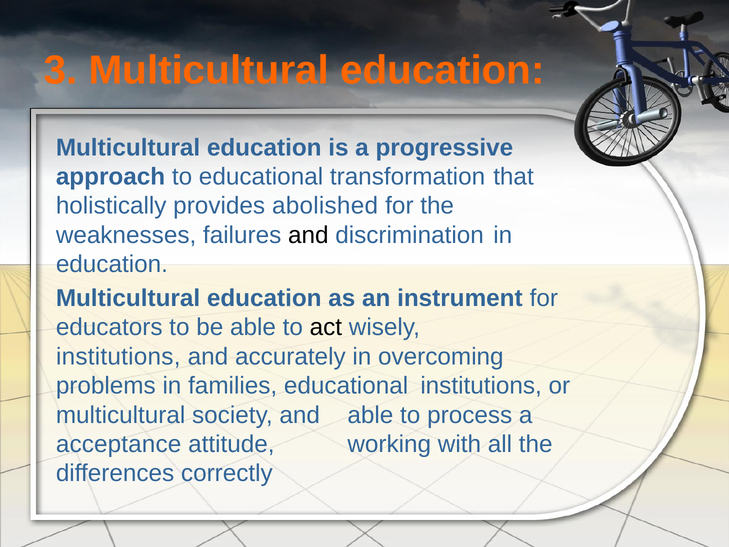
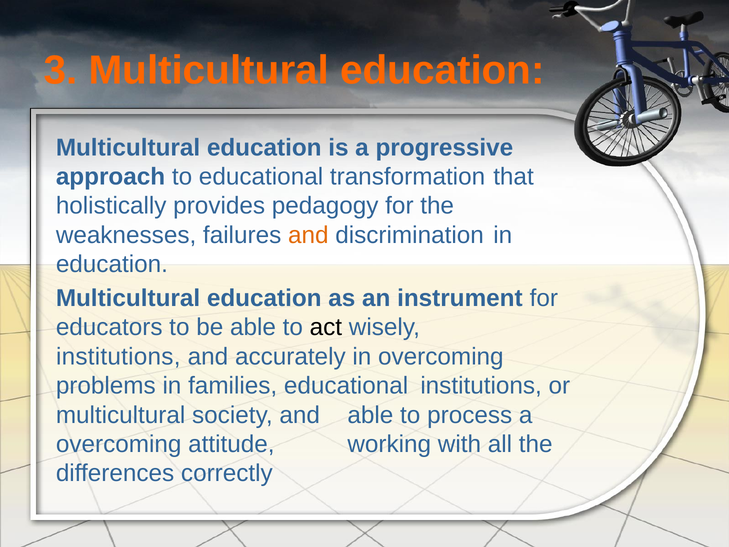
abolished: abolished -> pedagogy (325, 206)
and colour: black -> orange (308, 235)
acceptance: acceptance -> overcoming (119, 444)
